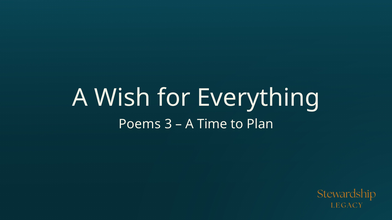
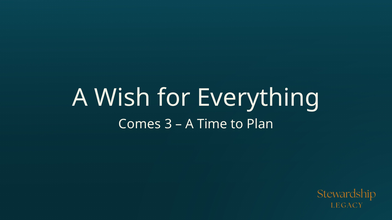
Poems: Poems -> Comes (140, 124)
